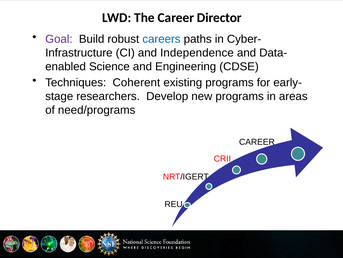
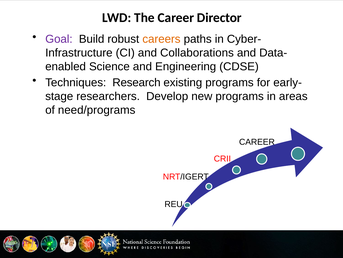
careers colour: blue -> orange (161, 39)
Independence: Independence -> Collaborations (197, 53)
Coherent: Coherent -> Research (136, 82)
